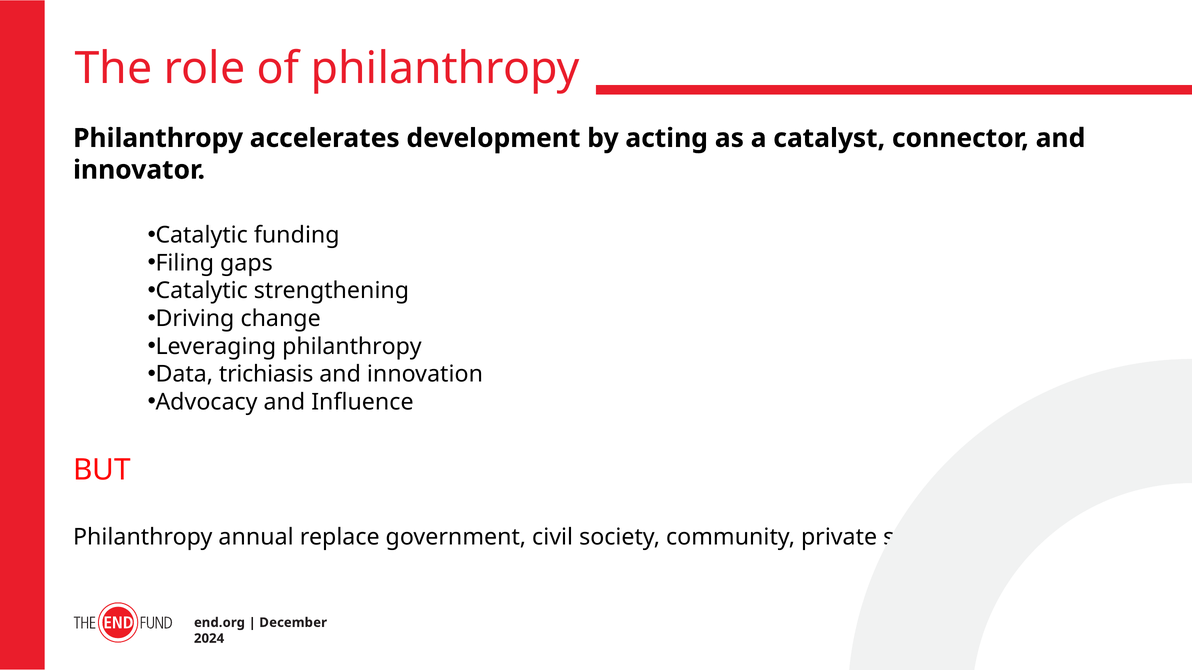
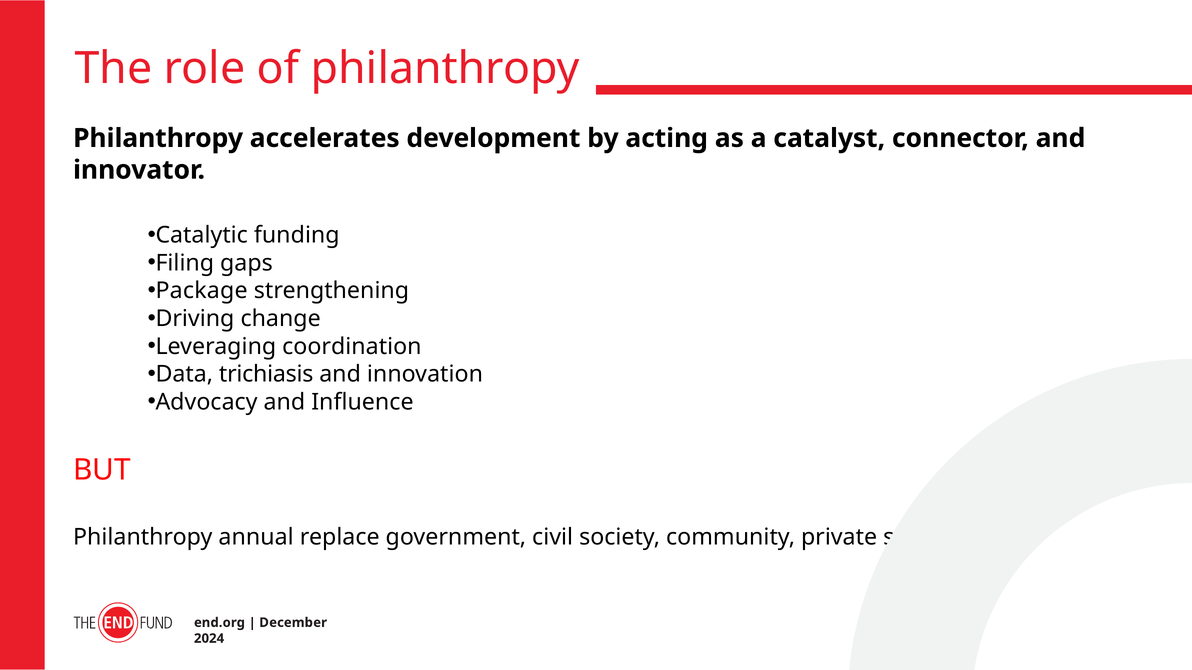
Catalytic: Catalytic -> Package (202, 291)
Leveraging philanthropy: philanthropy -> coordination (352, 347)
